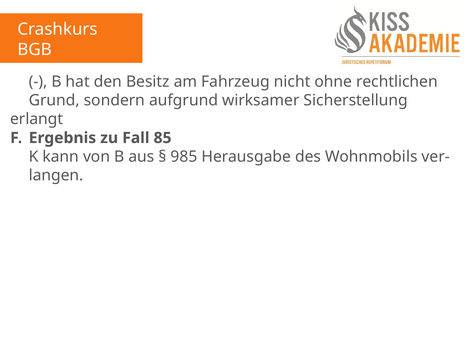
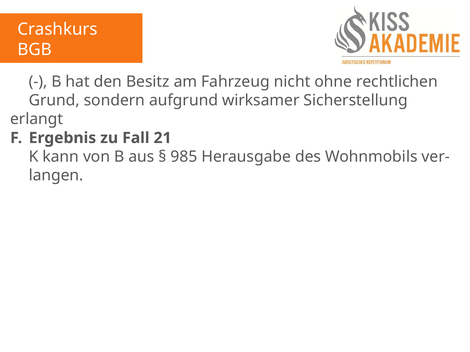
85: 85 -> 21 (163, 138)
